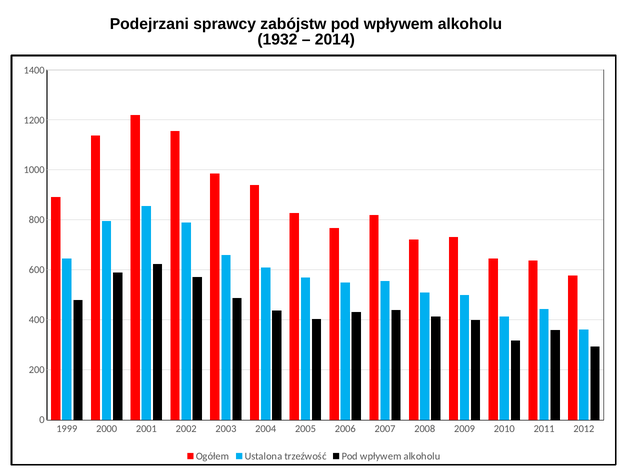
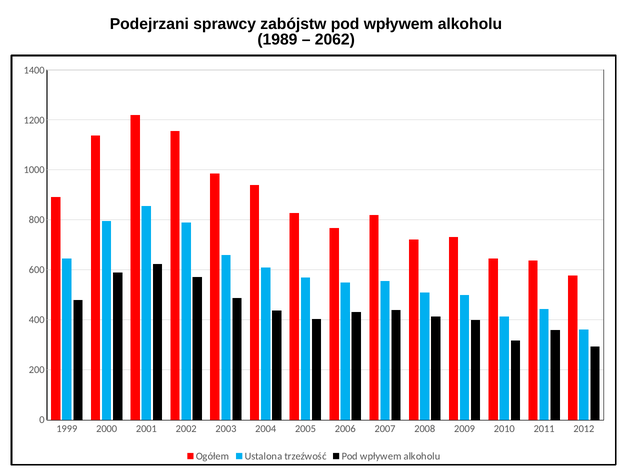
1932: 1932 -> 1989 (277, 40)
2014: 2014 -> 2062 (335, 40)
